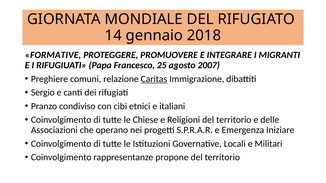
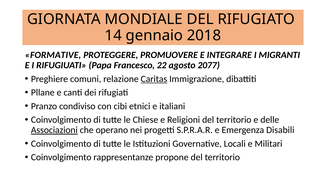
25: 25 -> 22 (162, 65)
2007: 2007 -> 2077 (209, 65)
Sergio: Sergio -> Pllane (43, 93)
Associazioni underline: none -> present (54, 130)
Iniziare: Iniziare -> Disabili (280, 130)
